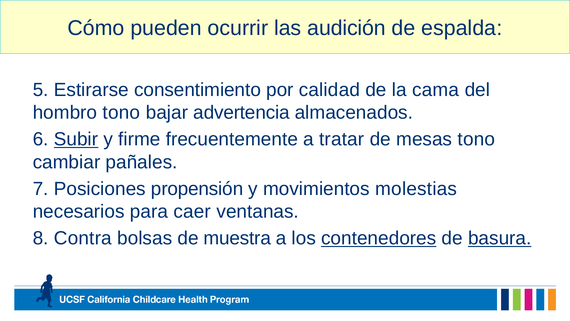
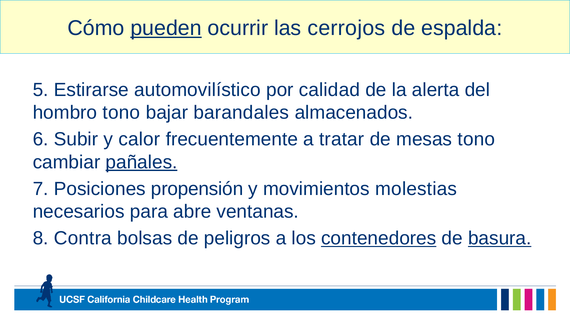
pueden underline: none -> present (166, 28)
audición: audición -> cerrojos (346, 28)
consentimiento: consentimiento -> automovilístico (197, 90)
cama: cama -> alerta (436, 90)
advertencia: advertencia -> barandales (241, 113)
Subir underline: present -> none (76, 139)
firme: firme -> calor (139, 139)
pañales underline: none -> present (142, 162)
caer: caer -> abre (192, 211)
muestra: muestra -> peligros (237, 238)
